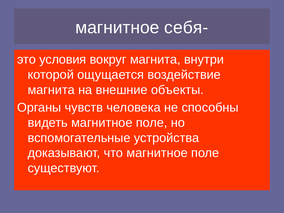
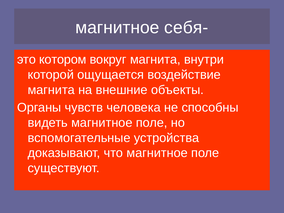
условия: условия -> котором (63, 60)
